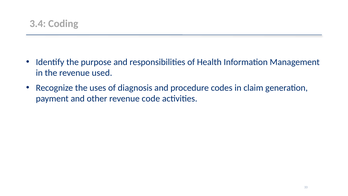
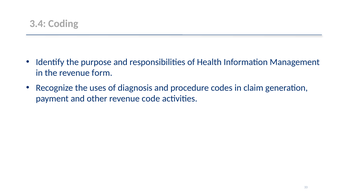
used: used -> form (102, 73)
